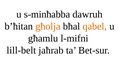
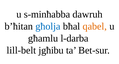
għolja colour: orange -> blue (48, 26)
l-mifni: l-mifni -> l-darba (75, 38)
jaħrab: jaħrab -> jgħibu (51, 50)
